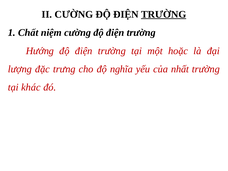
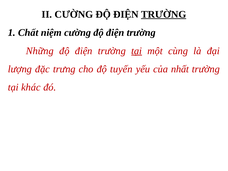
Hướng: Hướng -> Những (40, 51)
tại underline: none -> present (137, 51)
hoặc: hoặc -> cùng (178, 51)
nghĩa: nghĩa -> tuyến (121, 69)
